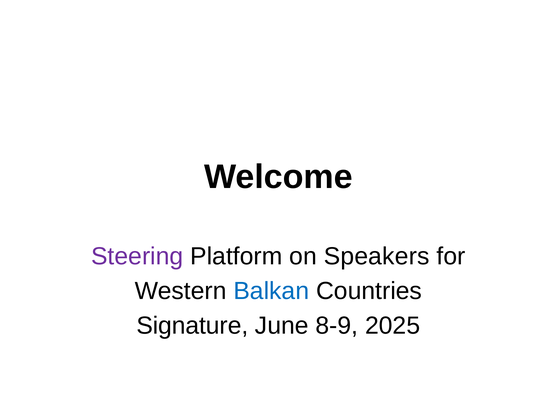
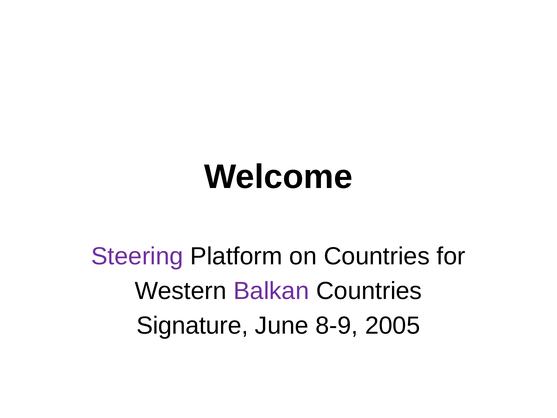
on Speakers: Speakers -> Countries (377, 256)
Balkan colour: blue -> purple (271, 291)
2025: 2025 -> 2005 (393, 325)
